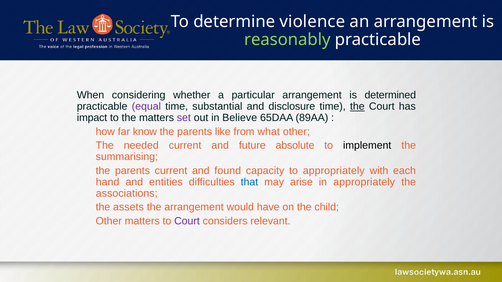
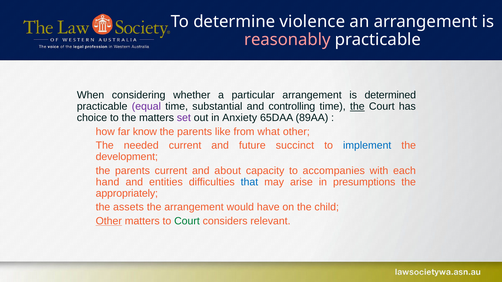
reasonably colour: light green -> pink (287, 40)
disclosure: disclosure -> controlling (292, 107)
impact: impact -> choice (92, 118)
Believe: Believe -> Anxiety (240, 118)
absolute: absolute -> succinct (295, 146)
implement colour: black -> blue (367, 146)
summarising: summarising -> development (127, 157)
found: found -> about (228, 171)
to appropriately: appropriately -> accompanies (334, 171)
in appropriately: appropriately -> presumptions (364, 182)
associations: associations -> appropriately (127, 193)
Other underline: none -> present (109, 221)
Court colour: purple -> green (187, 221)
